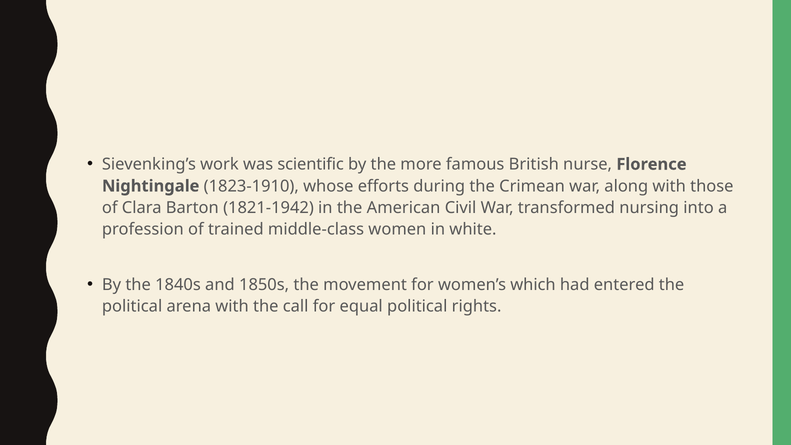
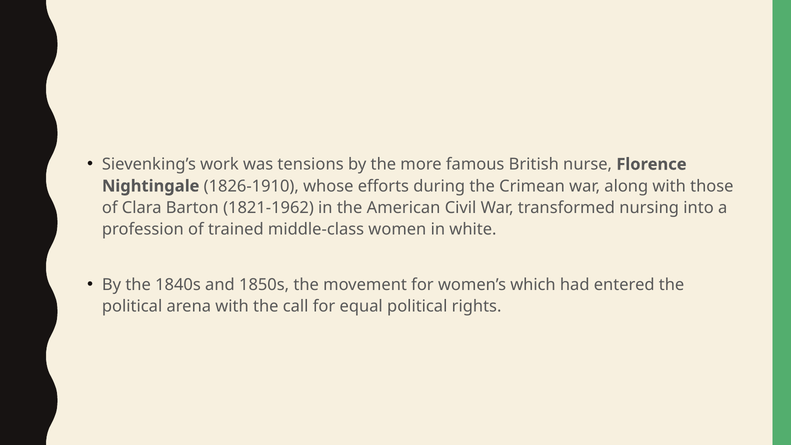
scientific: scientific -> tensions (311, 164)
1823-1910: 1823-1910 -> 1826-1910 (251, 186)
1821-1942: 1821-1942 -> 1821-1962 (269, 208)
